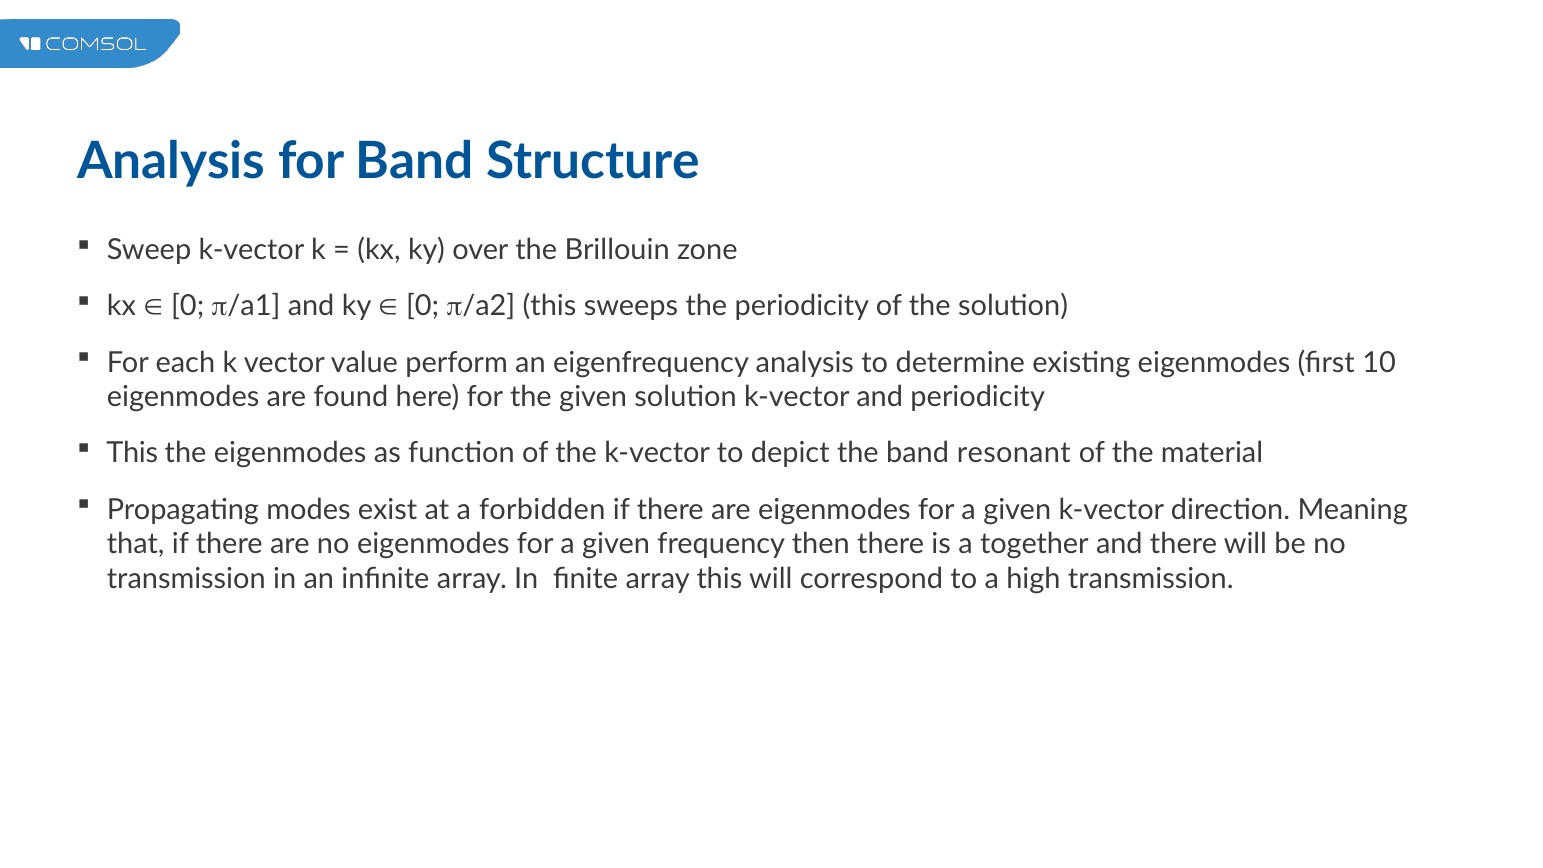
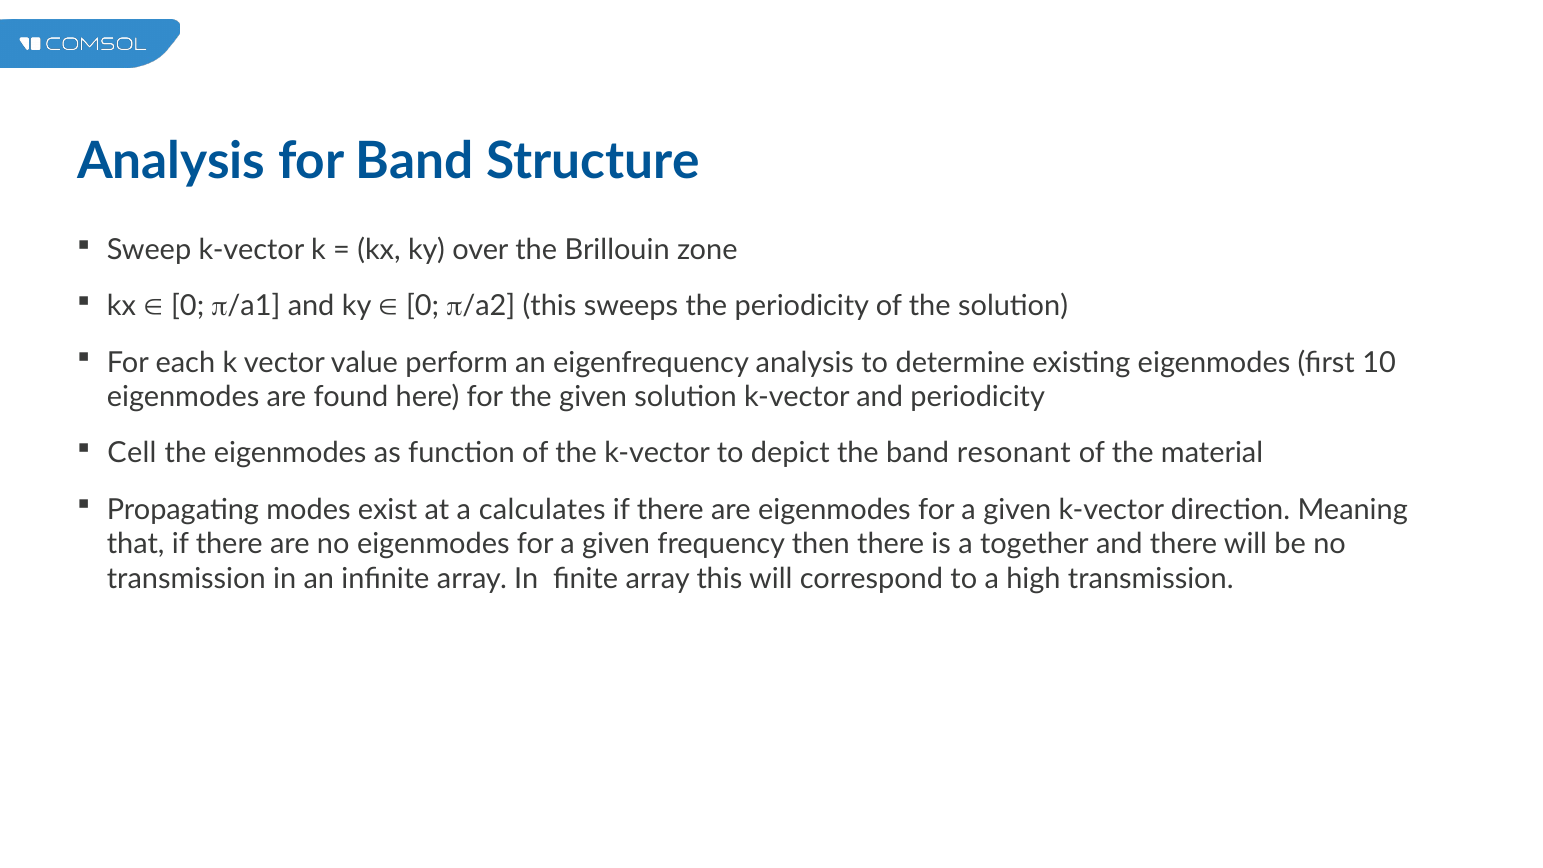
This: This -> Cell (132, 453)
forbidden: forbidden -> calculates (542, 509)
